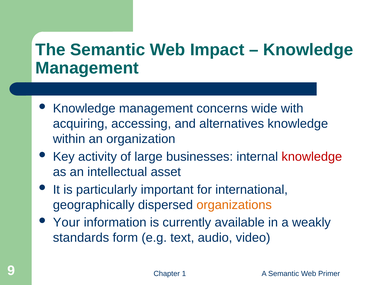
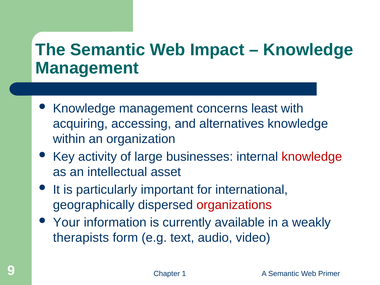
wide: wide -> least (264, 109)
organizations colour: orange -> red (234, 205)
standards: standards -> therapists (81, 238)
